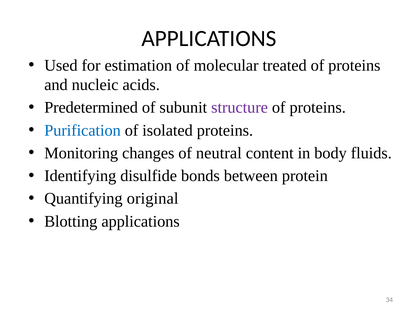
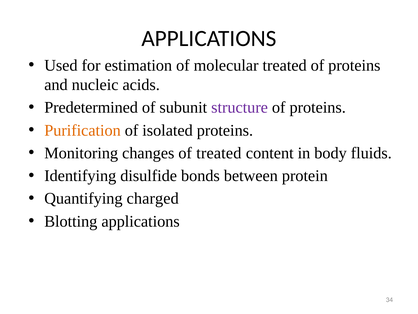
Purification colour: blue -> orange (83, 130)
of neutral: neutral -> treated (219, 153)
original: original -> charged (153, 198)
